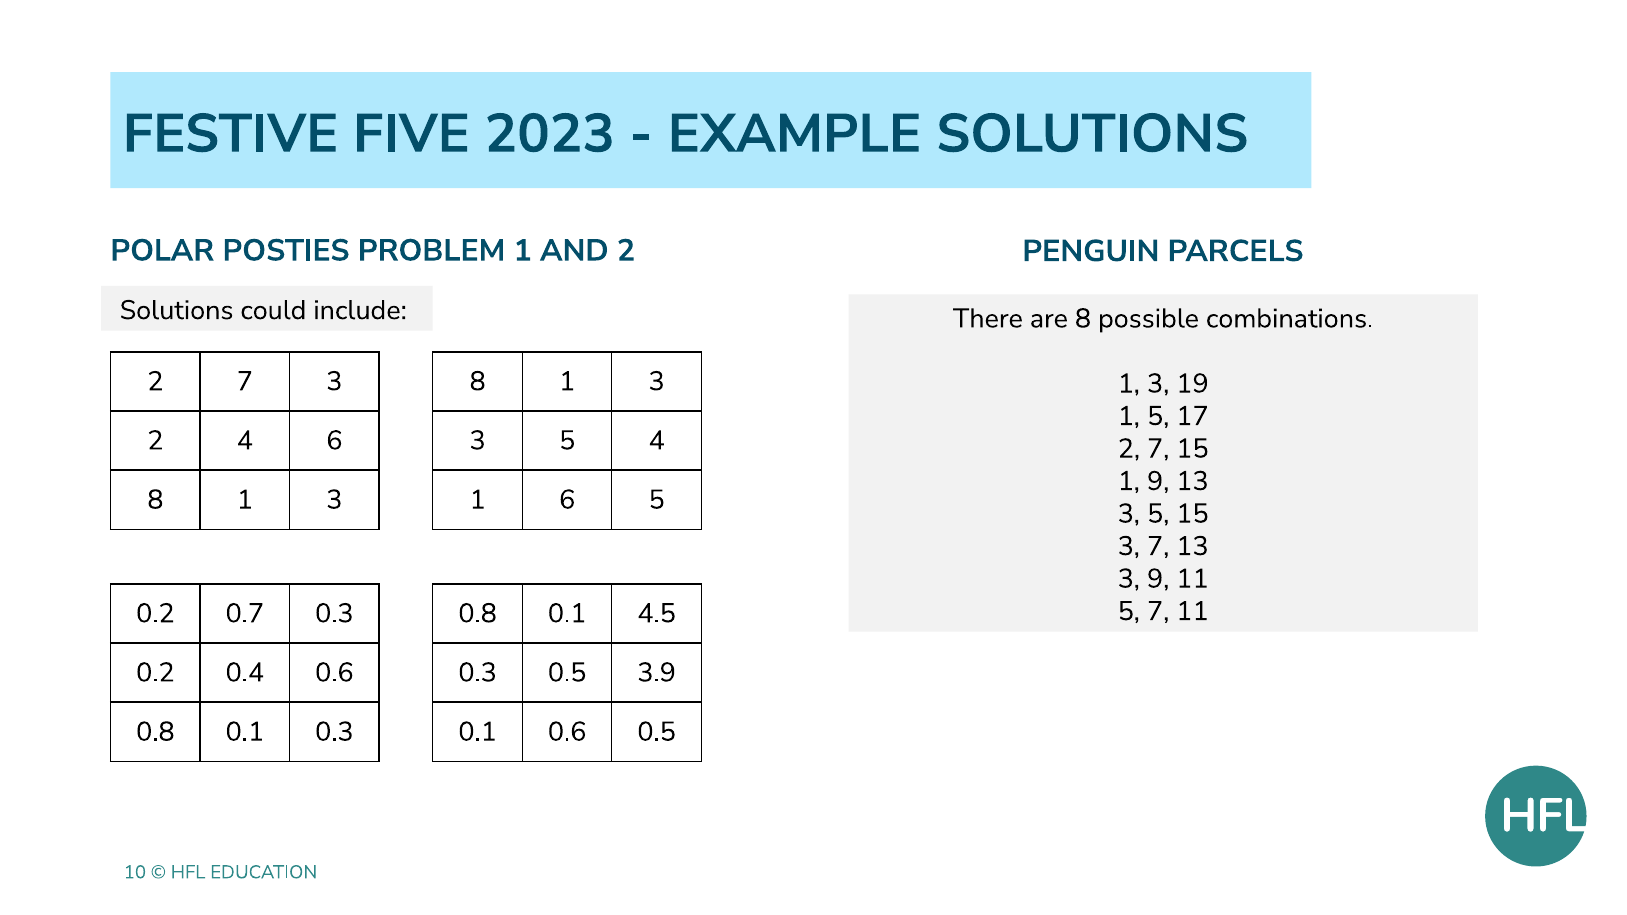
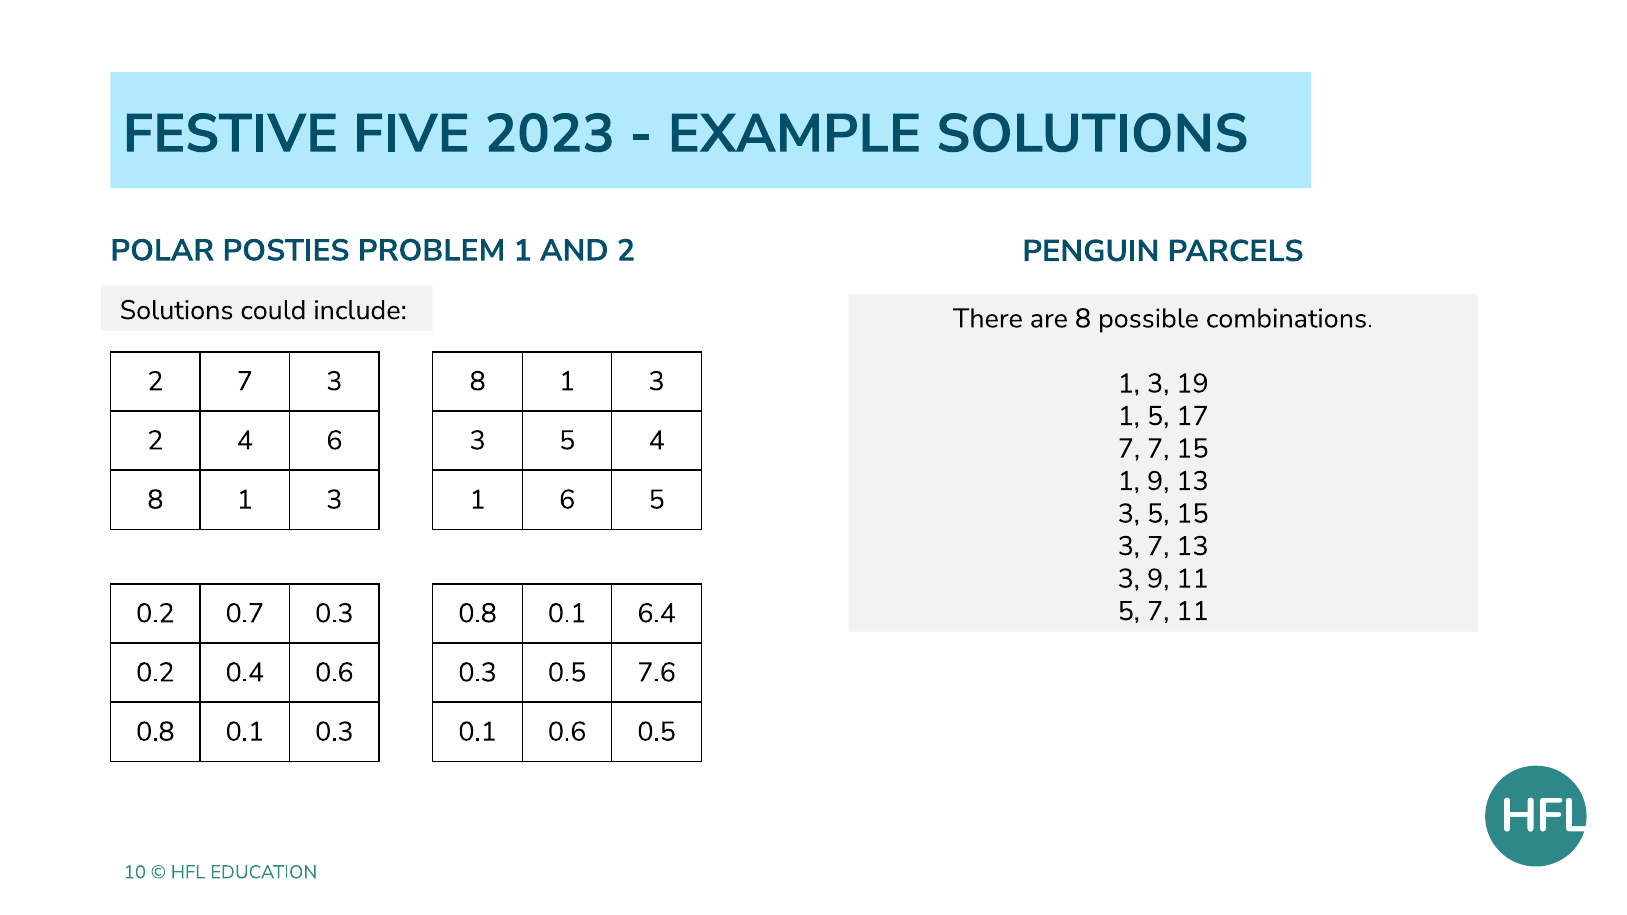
2: 2 -> 7 (1129, 449)
4.5: 4.5 -> 6.4 (657, 613)
3.9: 3.9 -> 7.6 (657, 673)
